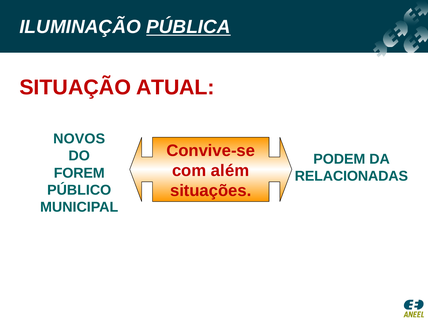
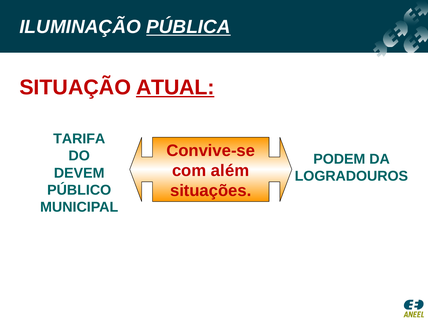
ATUAL underline: none -> present (175, 88)
NOVOS: NOVOS -> TARIFA (79, 139)
FOREM: FOREM -> DEVEM (79, 173)
RELACIONADAS: RELACIONADAS -> LOGRADOUROS (351, 176)
